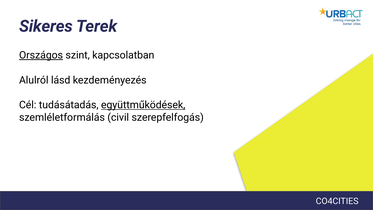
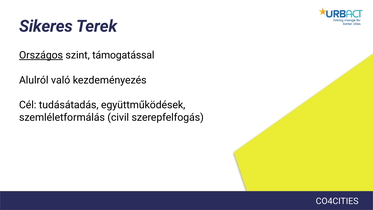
kapcsolatban: kapcsolatban -> támogatással (123, 55)
lásd: lásd -> való (61, 80)
együttműködések underline: present -> none (143, 105)
